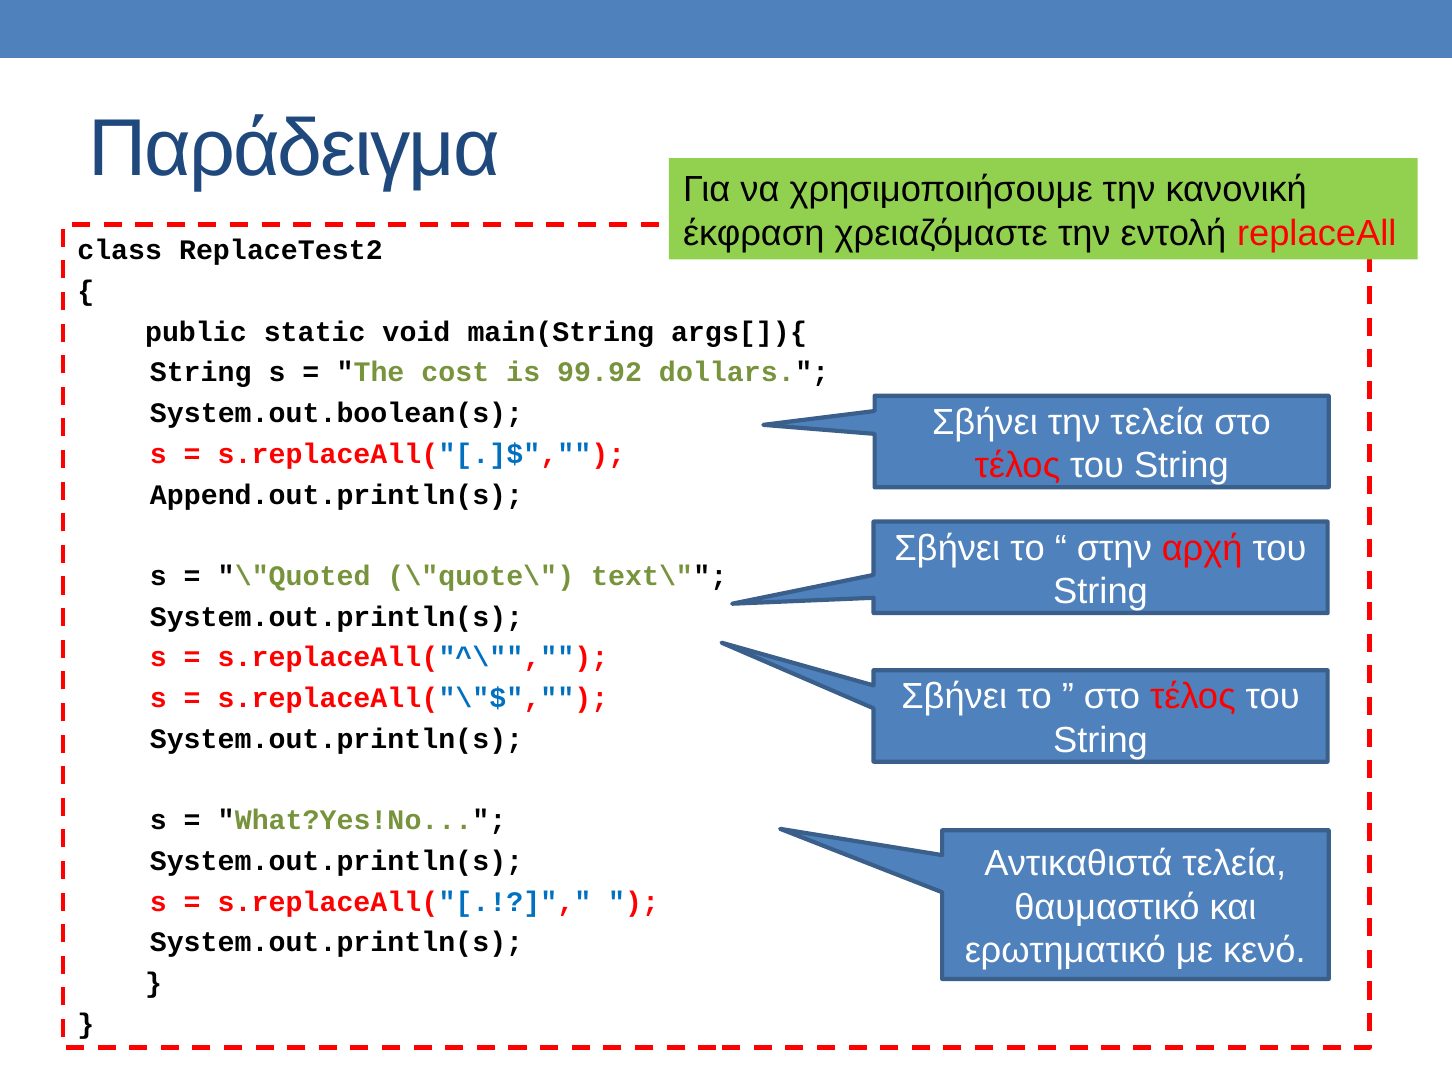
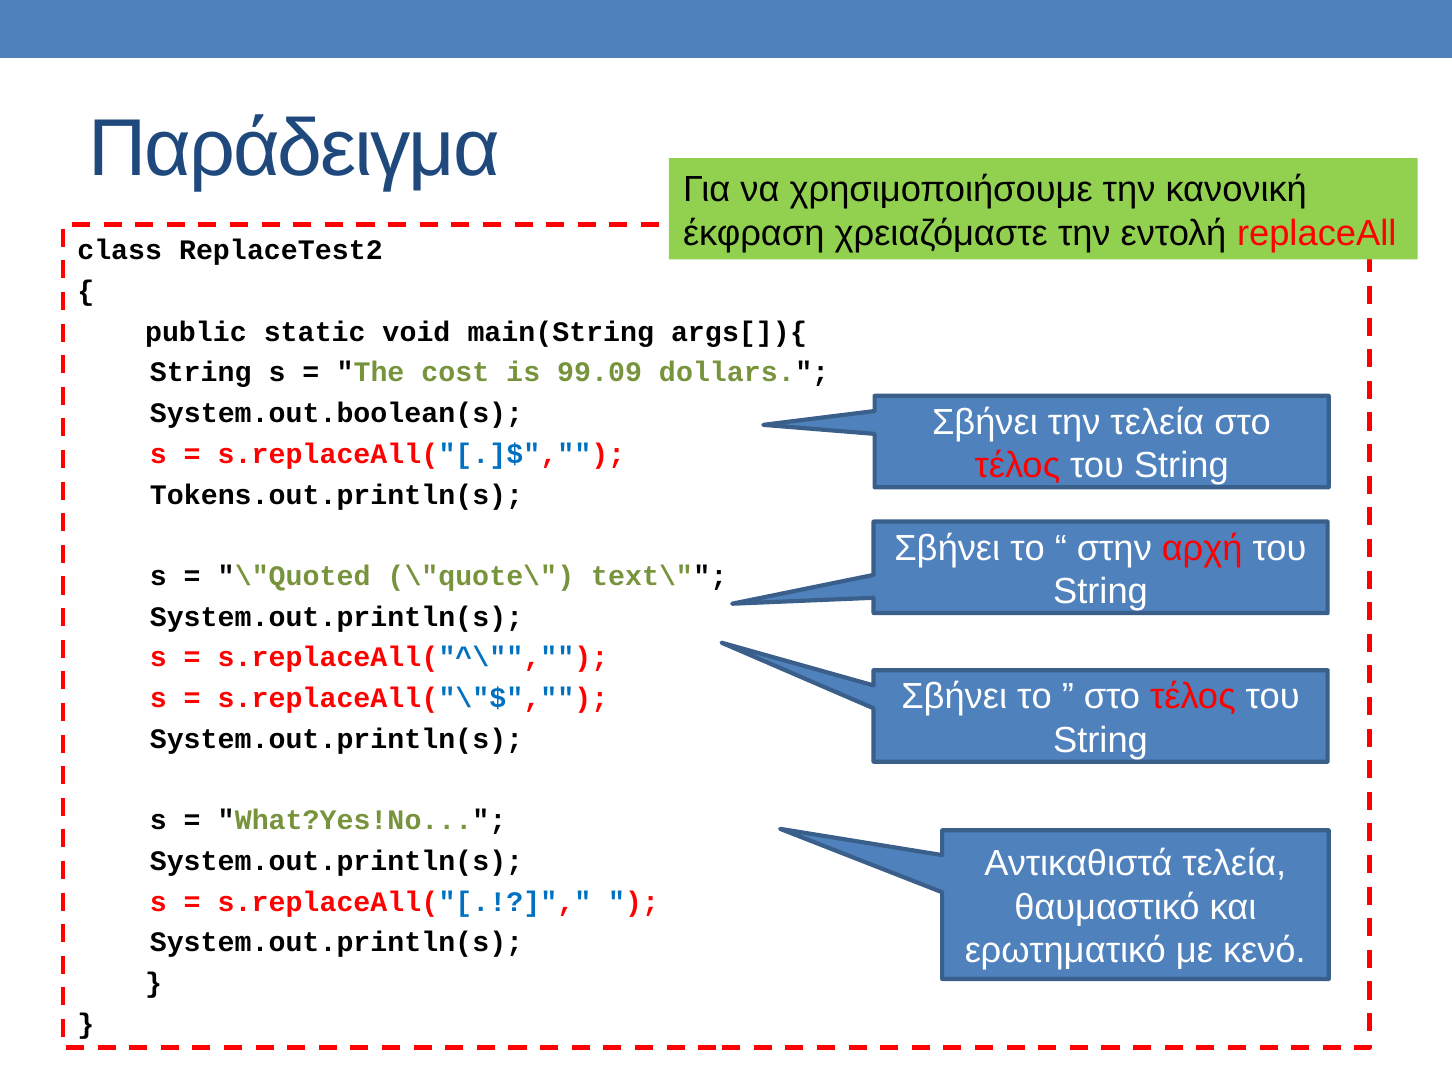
99.92: 99.92 -> 99.09 (600, 373)
Append.out.println(s: Append.out.println(s -> Tokens.out.println(s (337, 495)
